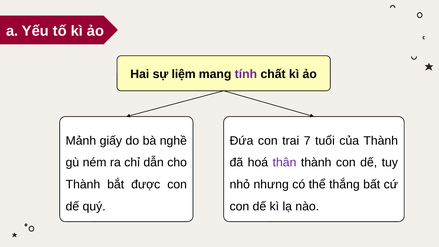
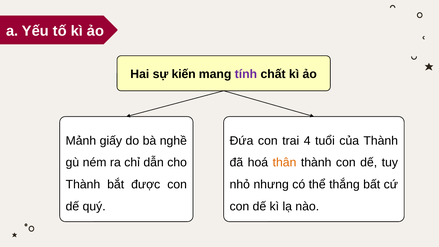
liệm: liệm -> kiến (184, 74)
7: 7 -> 4 (307, 141)
thân colour: purple -> orange (285, 163)
